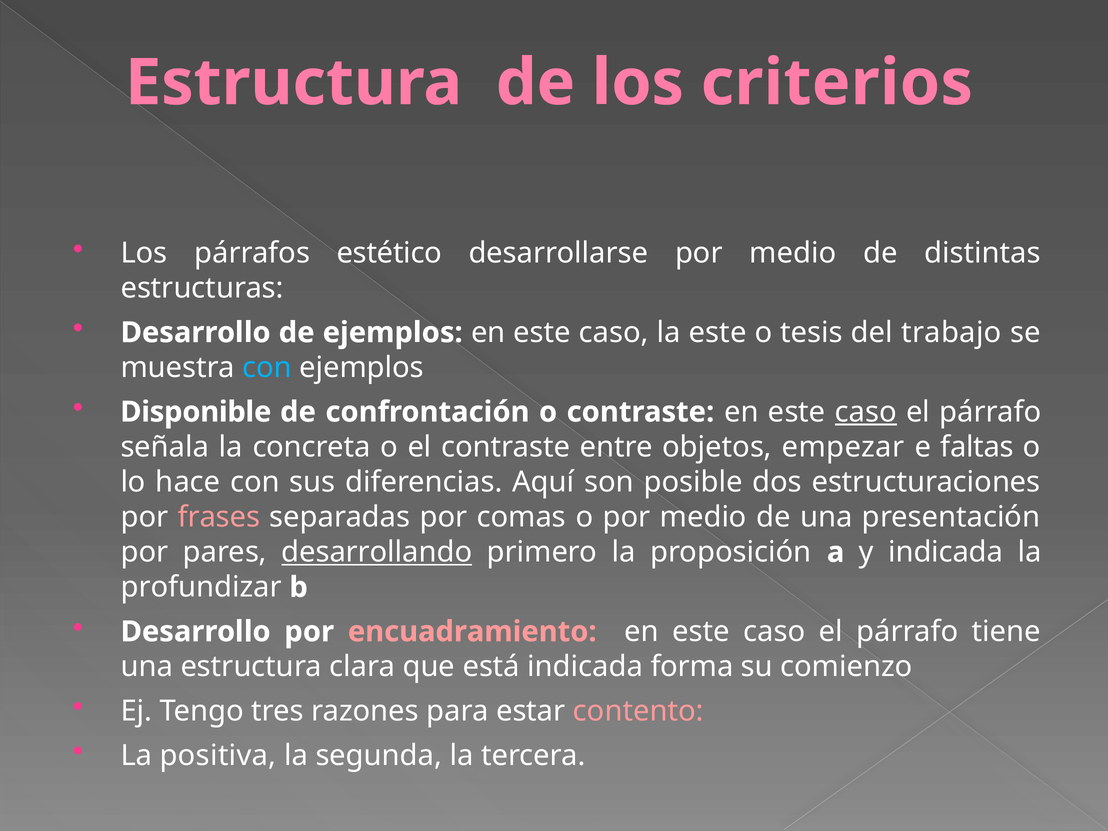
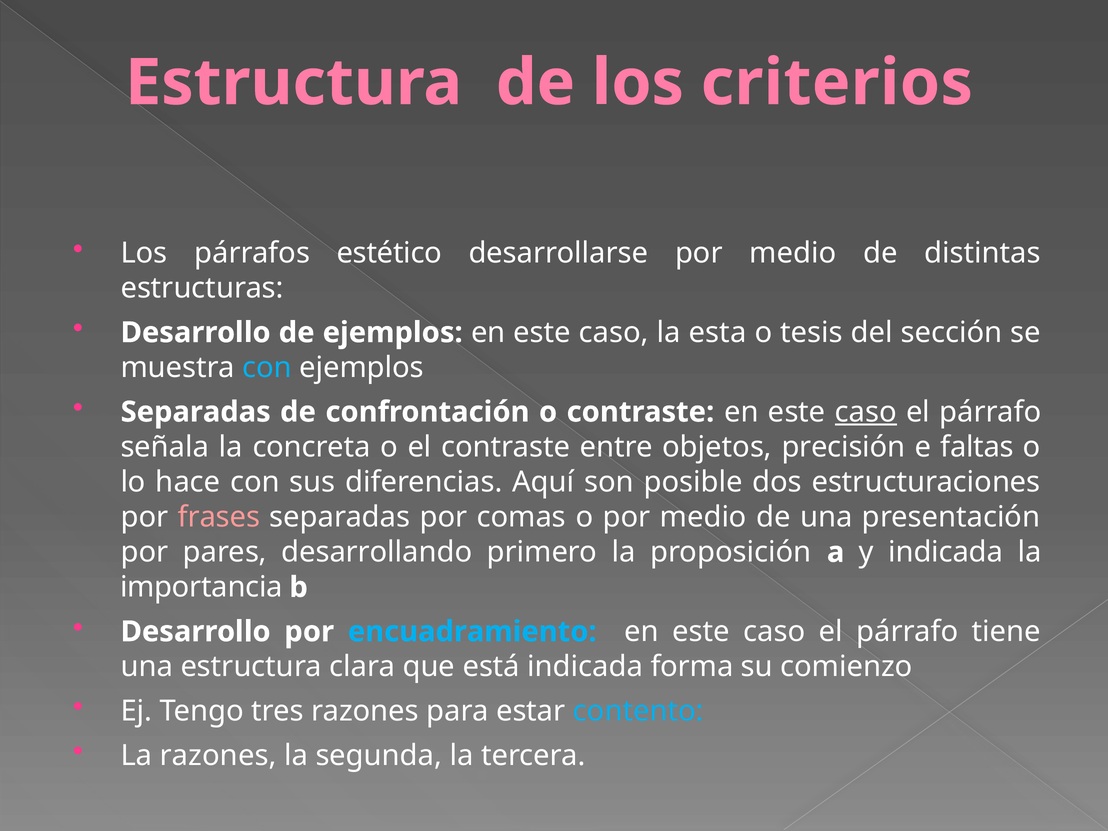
la este: este -> esta (718, 333)
trabajo: trabajo -> sección (952, 333)
Disponible: Disponible -> Separadas (196, 412)
empezar: empezar -> precisión (843, 447)
desarrollando underline: present -> none (377, 552)
profundizar: profundizar -> importancia (201, 587)
encuadramiento colour: pink -> light blue (472, 632)
contento colour: pink -> light blue (638, 711)
La positiva: positiva -> razones (218, 755)
